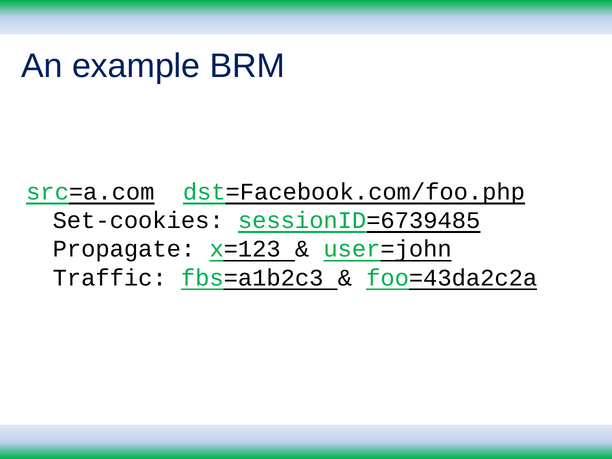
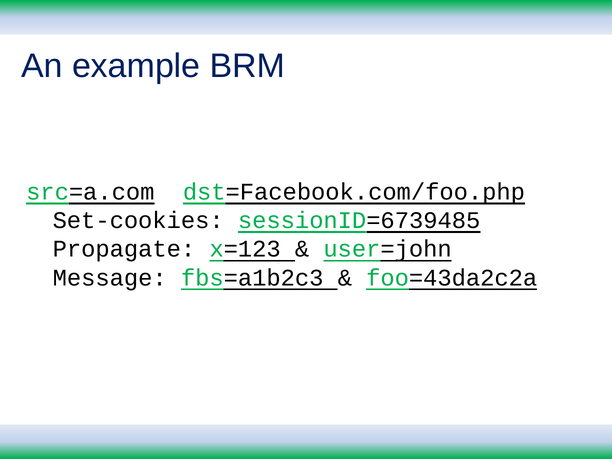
Traffic: Traffic -> Message (110, 278)
